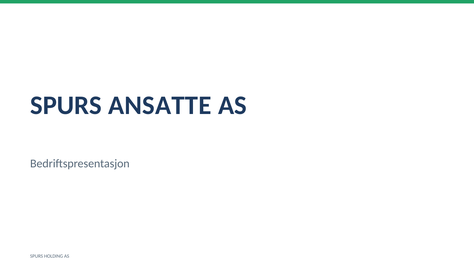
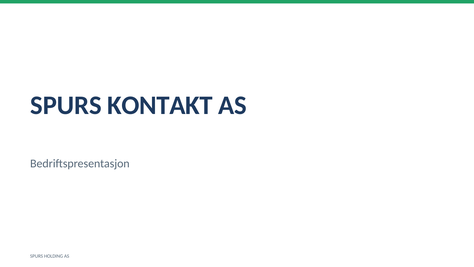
ANSATTE: ANSATTE -> KONTAKT (160, 105)
